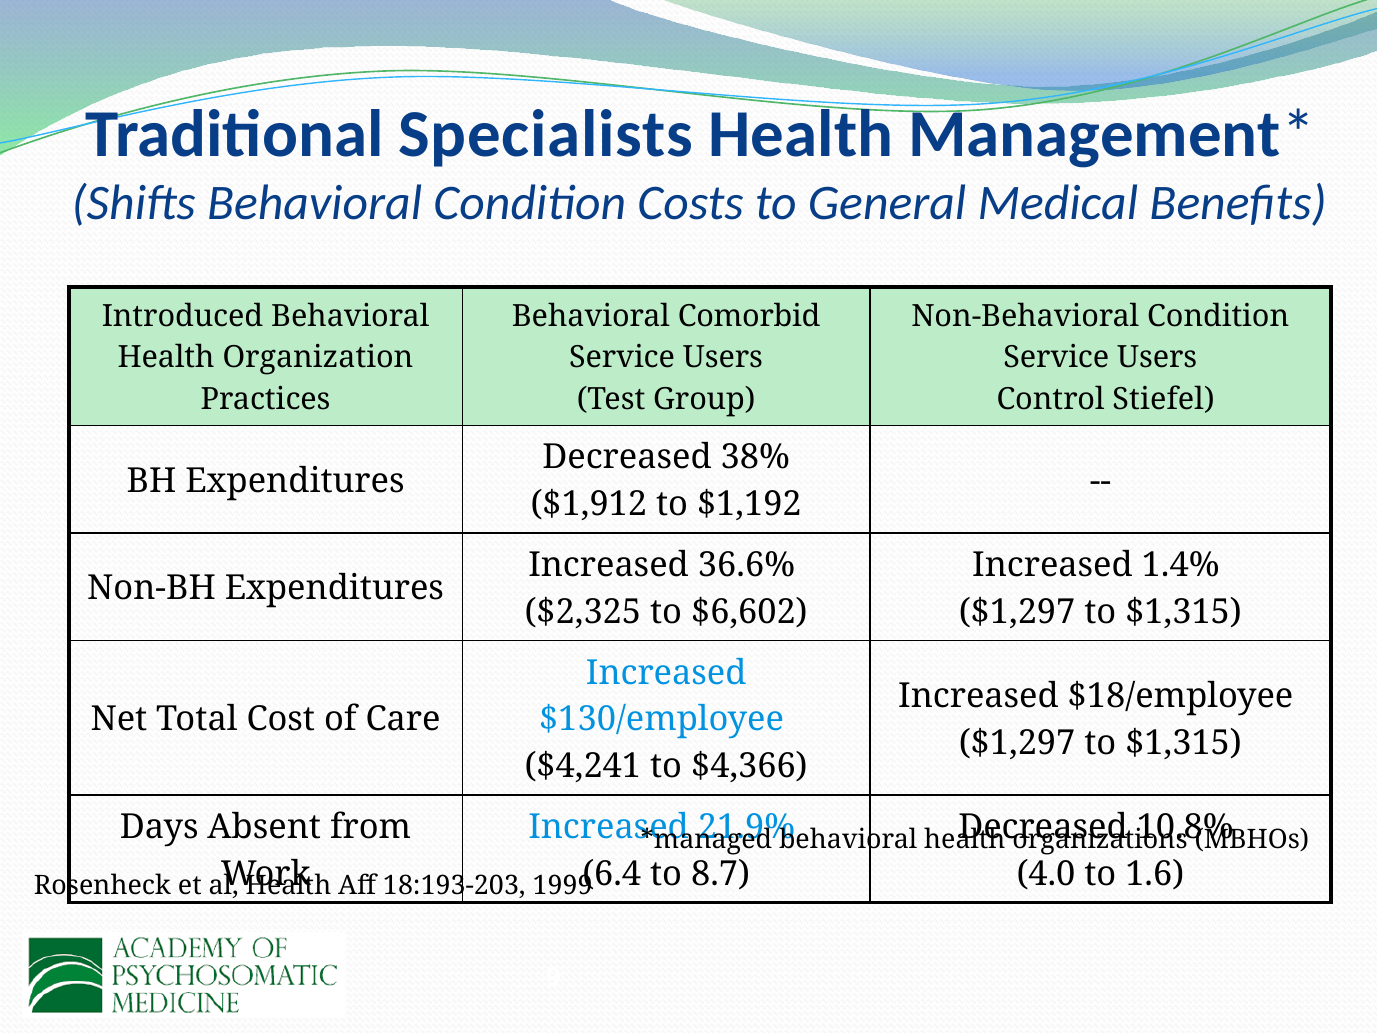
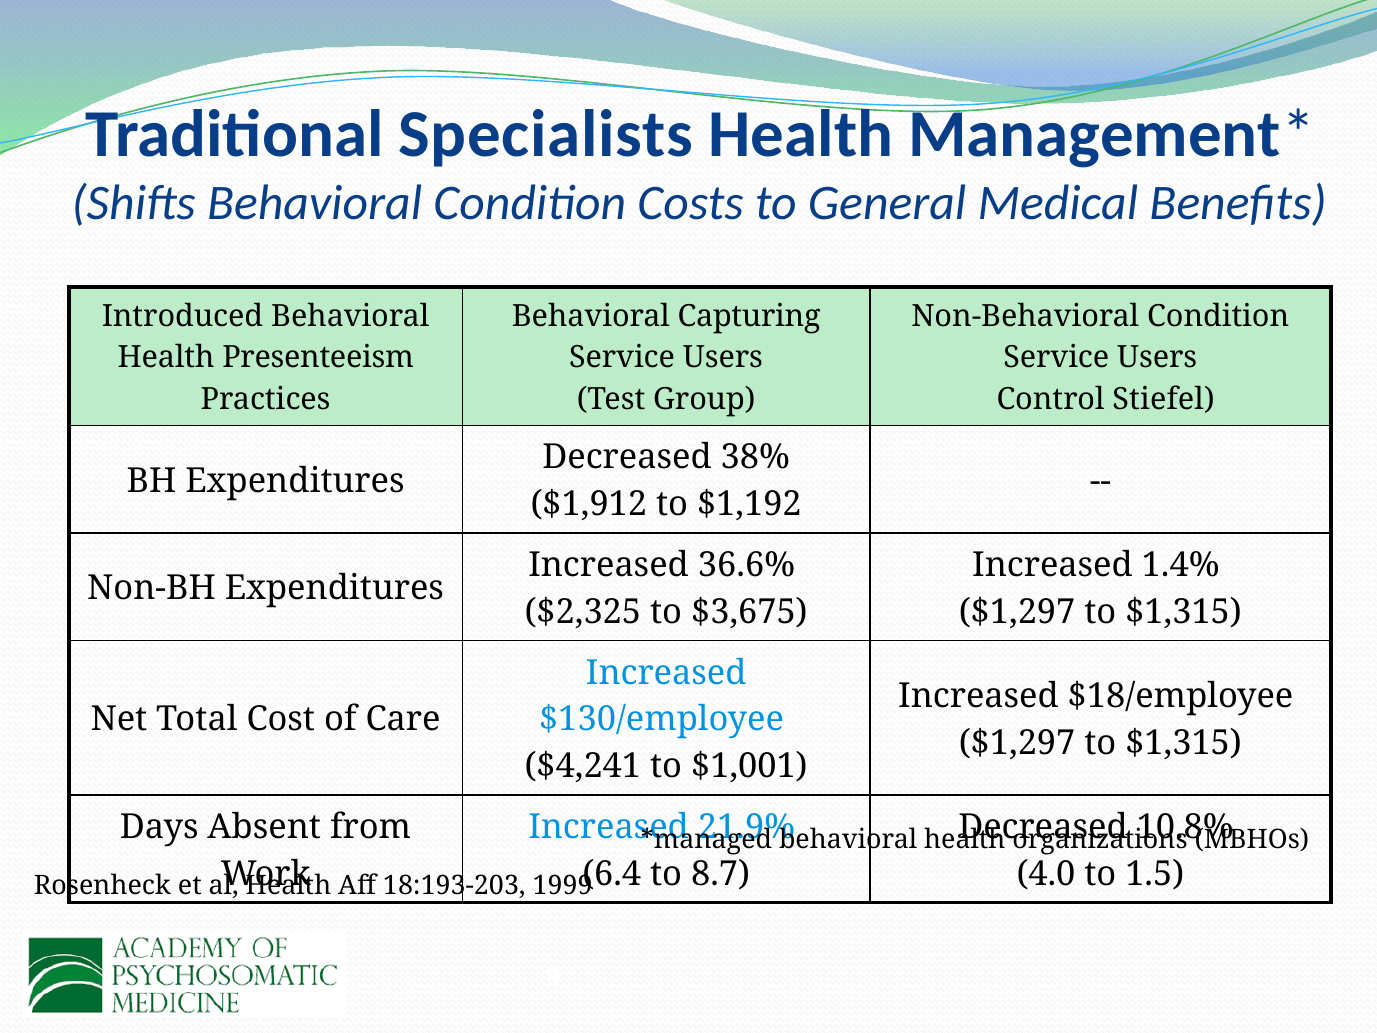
Comorbid: Comorbid -> Capturing (749, 316)
Organization: Organization -> Presenteeism (318, 358)
$6,602: $6,602 -> $3,675 (749, 612)
$4,366: $4,366 -> $1,001 (749, 766)
1.6: 1.6 -> 1.5 (1155, 874)
